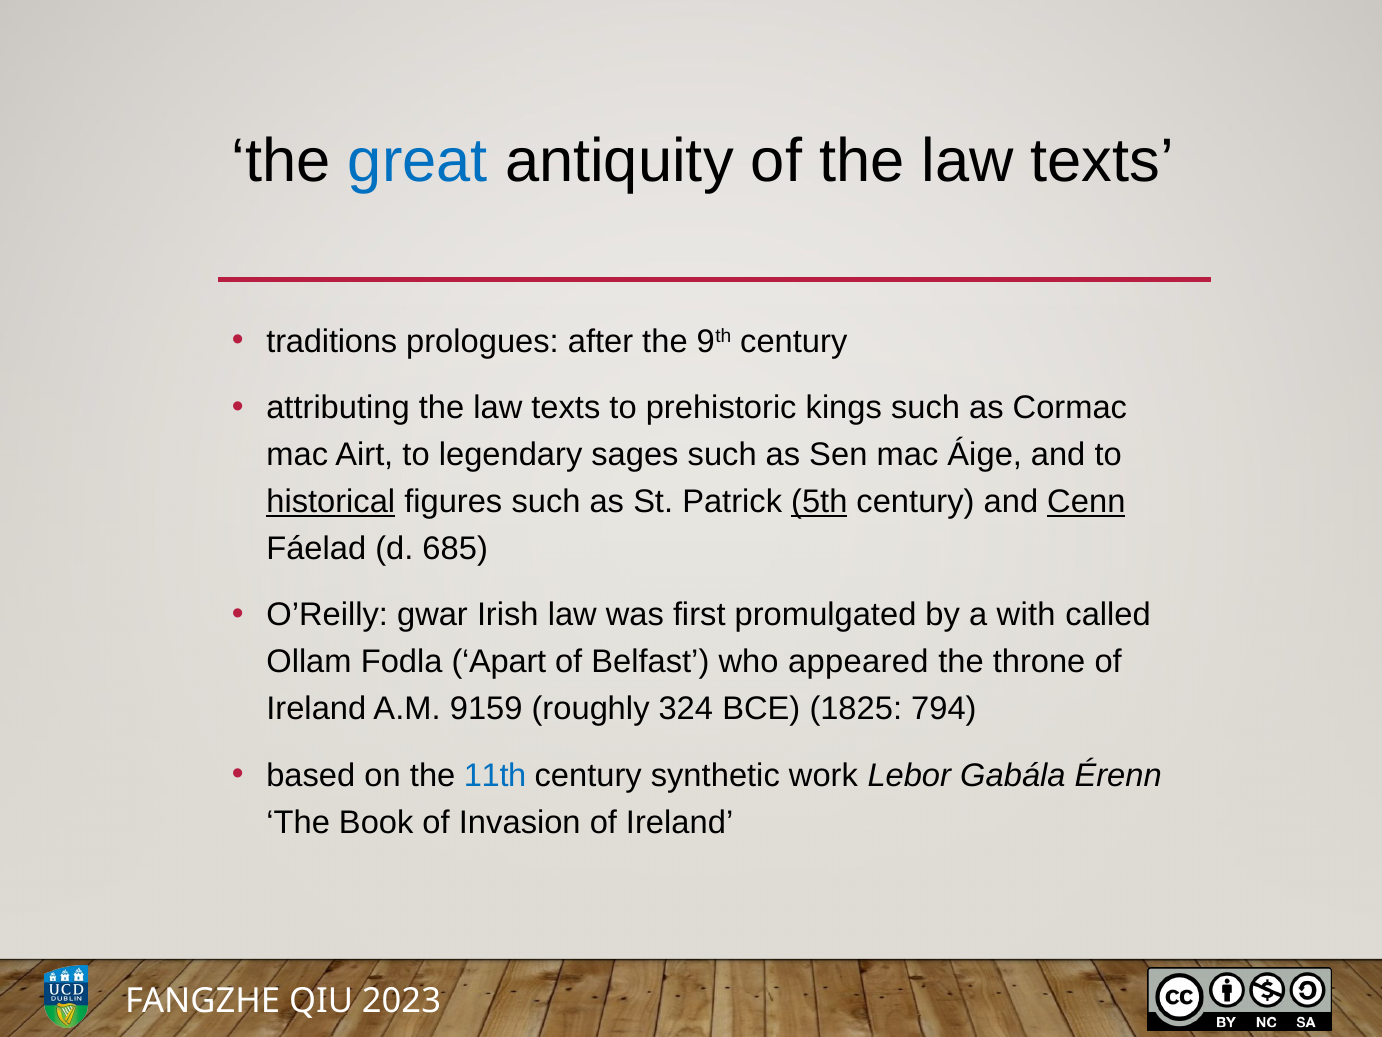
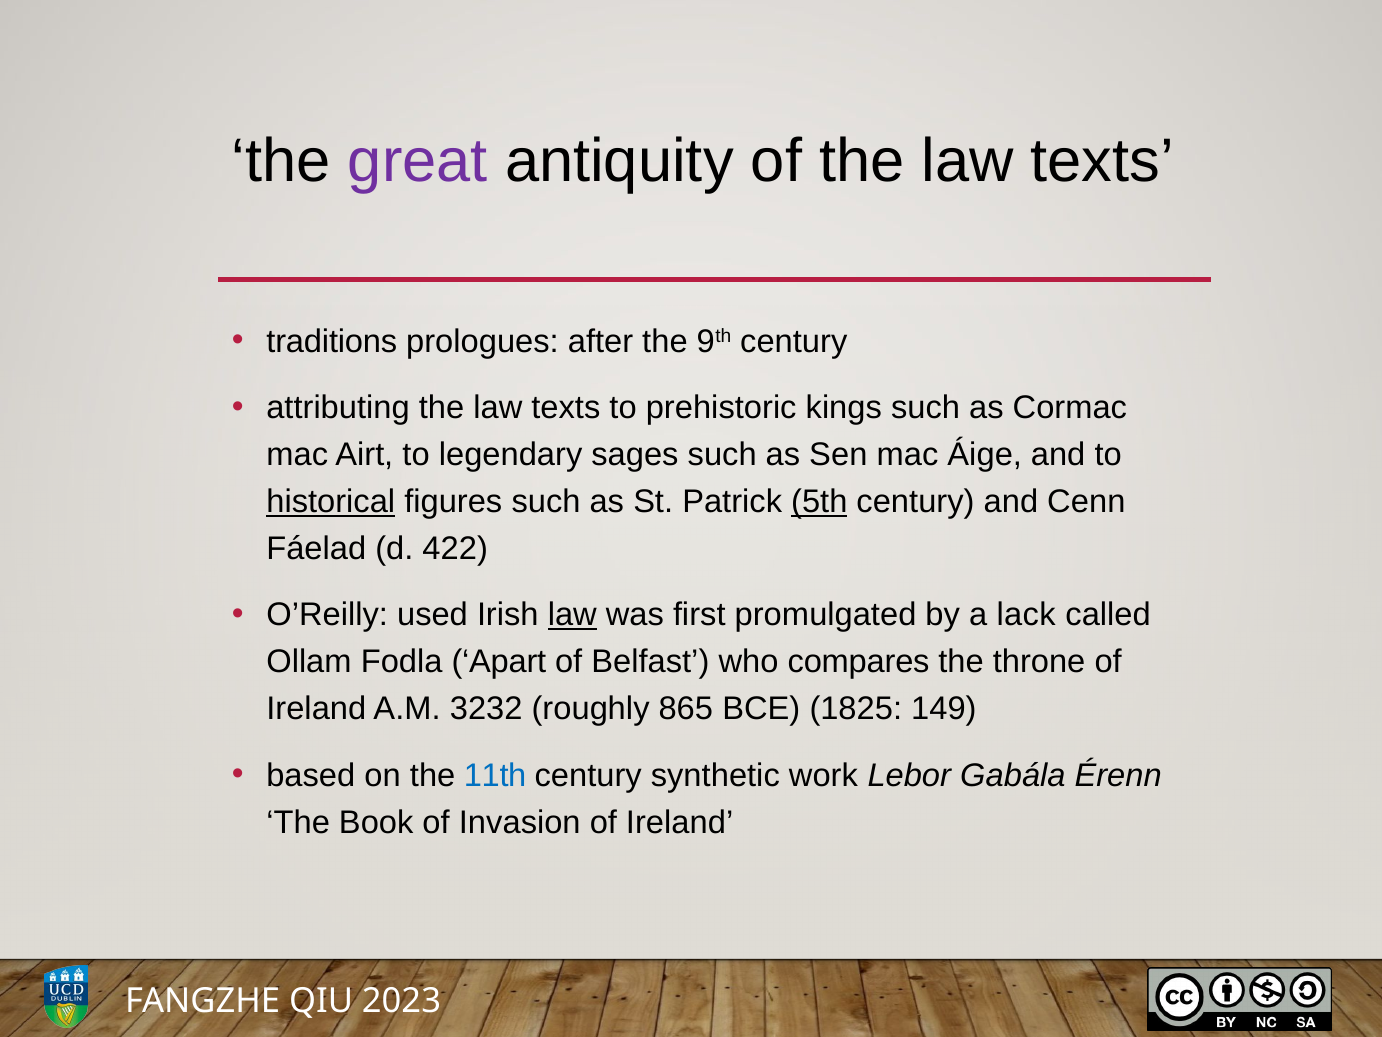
great colour: blue -> purple (418, 161)
Cenn underline: present -> none (1086, 502)
685: 685 -> 422 (455, 549)
gwar: gwar -> used (432, 615)
law underline: none -> present (572, 615)
with: with -> lack (1026, 615)
appeared: appeared -> compares (859, 662)
9159: 9159 -> 3232 (486, 709)
324: 324 -> 865 (686, 709)
794: 794 -> 149 (944, 709)
